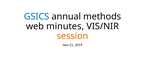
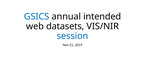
methods: methods -> intended (102, 17)
minutes: minutes -> datasets (65, 26)
session colour: orange -> blue (72, 36)
